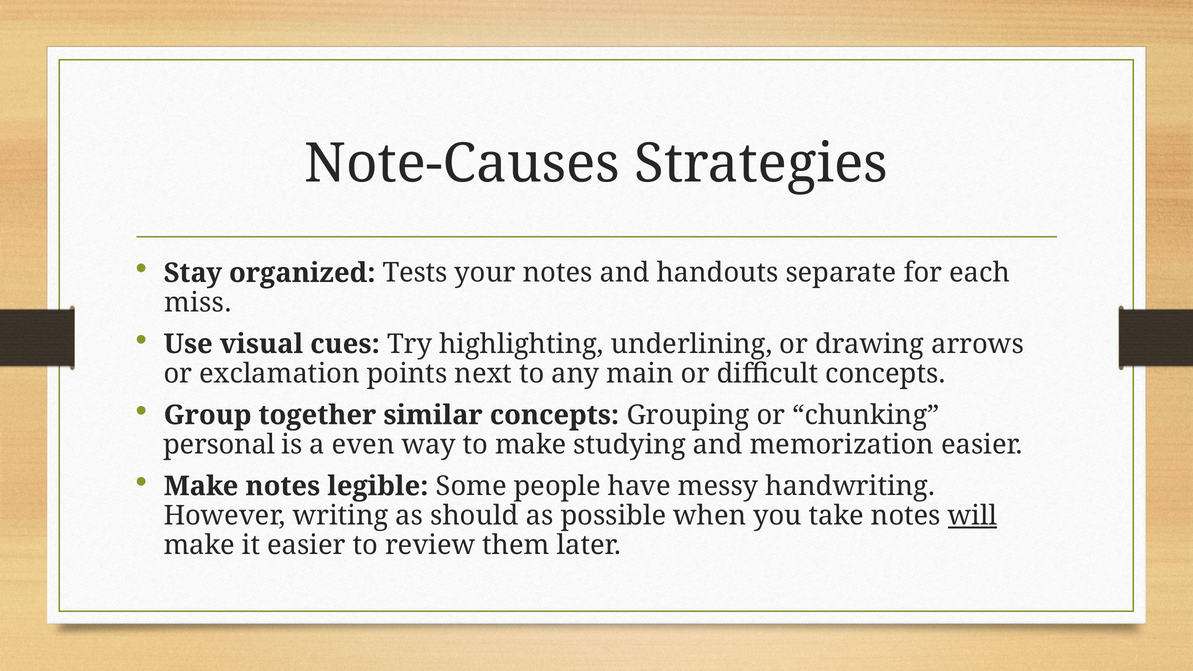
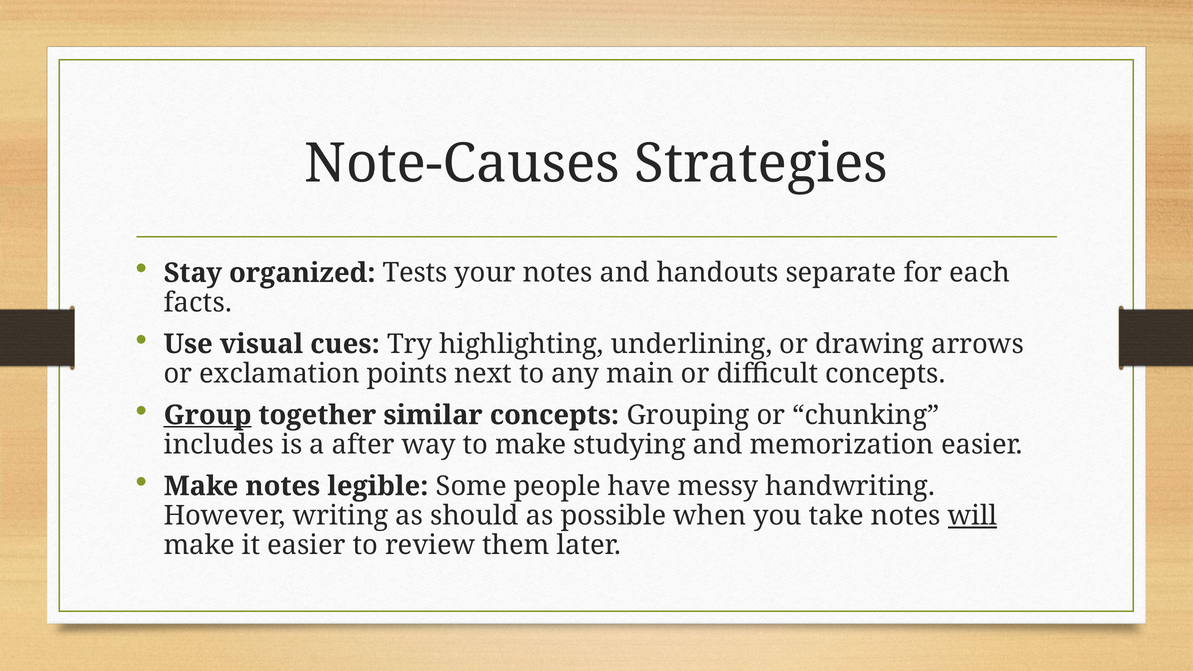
miss: miss -> facts (198, 303)
Group underline: none -> present (208, 415)
personal: personal -> includes (219, 445)
even: even -> after (363, 445)
